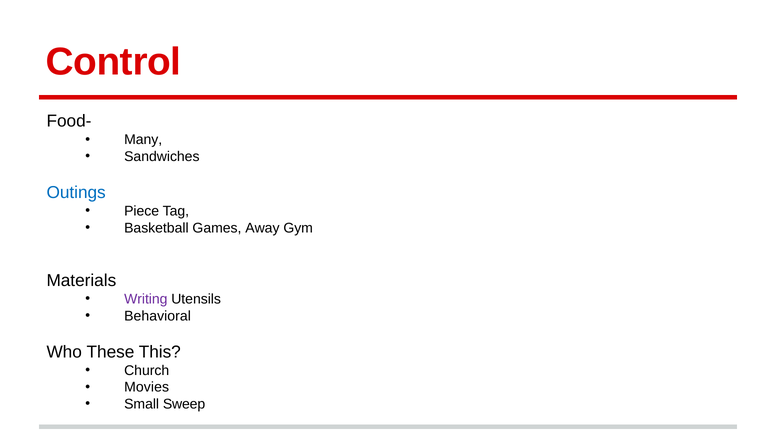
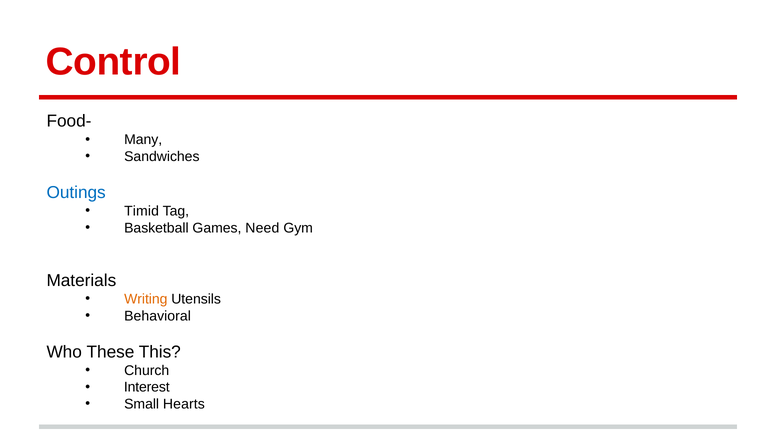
Piece: Piece -> Timid (142, 211)
Away: Away -> Need (262, 228)
Writing colour: purple -> orange (146, 299)
Movies: Movies -> Interest (147, 387)
Sweep: Sweep -> Hearts (184, 404)
